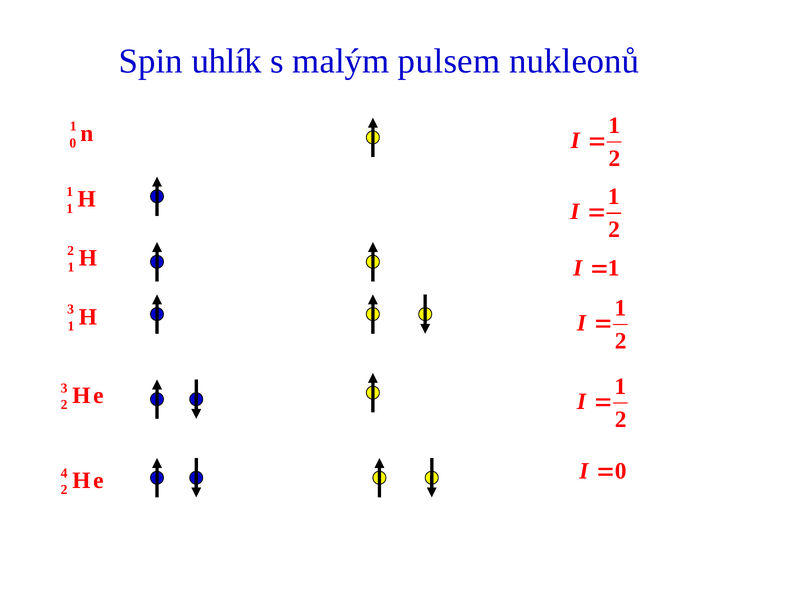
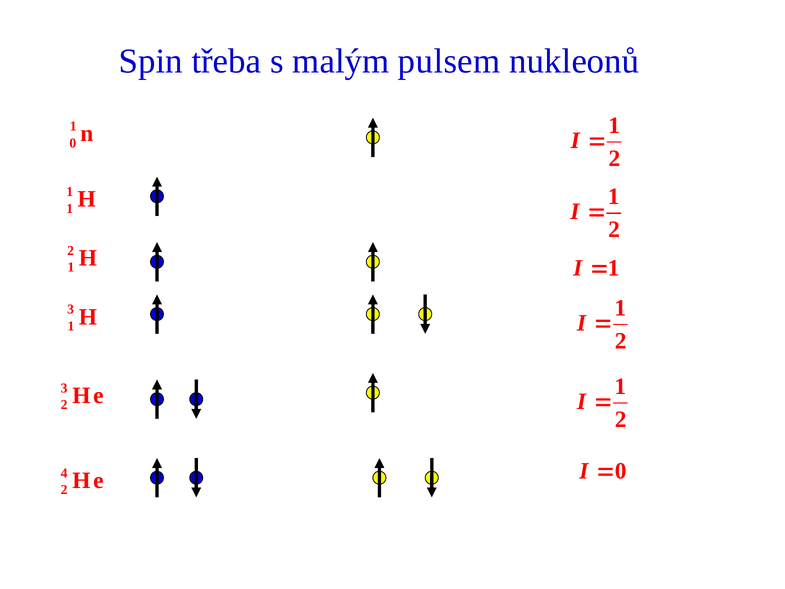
uhlík: uhlík -> třeba (227, 61)
